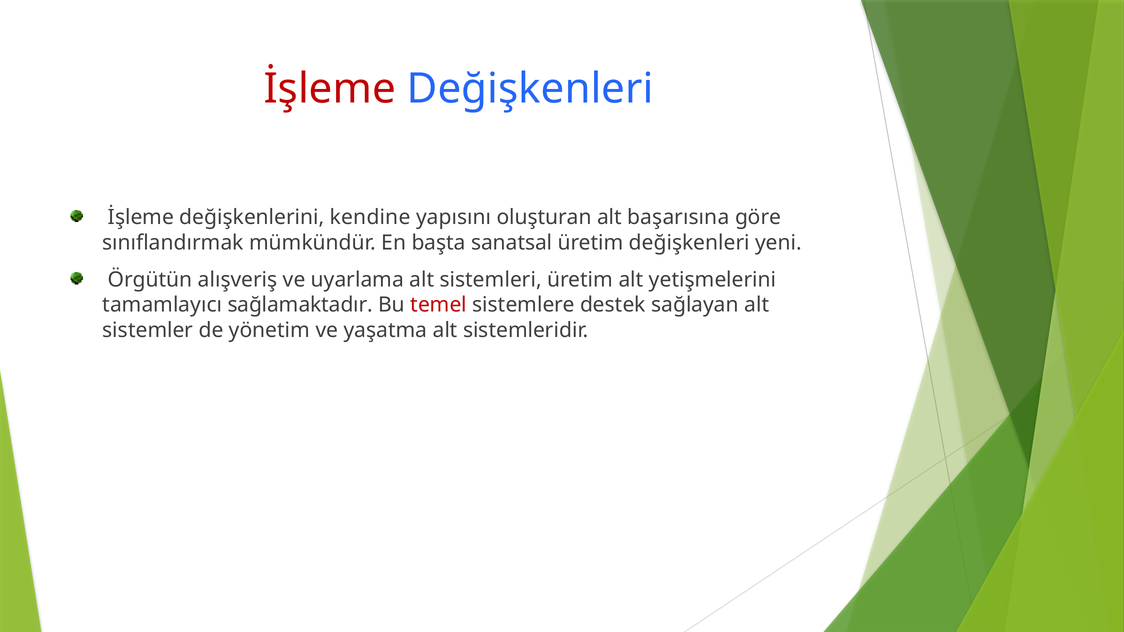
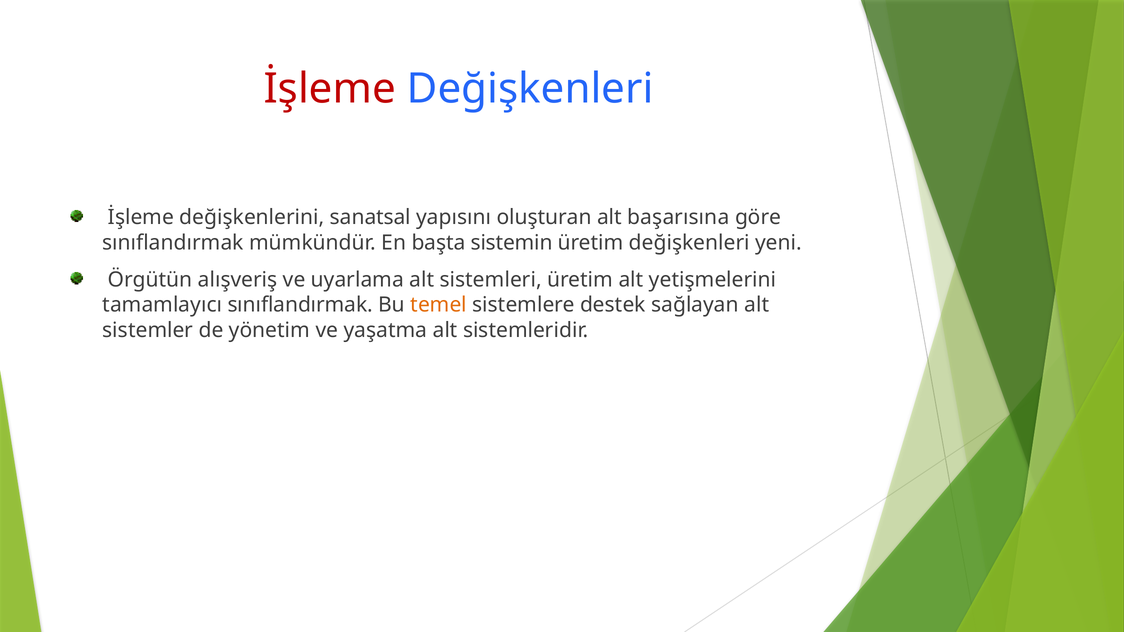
kendine: kendine -> sanatsal (370, 218)
sanatsal: sanatsal -> sistemin (512, 243)
tamamlayıcı sağlamaktadır: sağlamaktadır -> sınıflandırmak (300, 305)
temel colour: red -> orange (439, 305)
